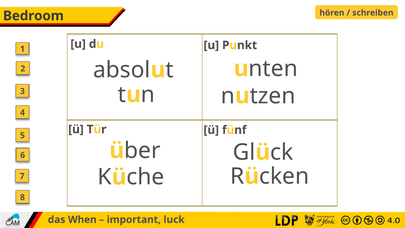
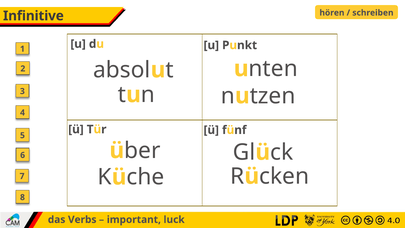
Bedroom: Bedroom -> Infinitive (33, 16)
When: When -> Verbs (82, 219)
